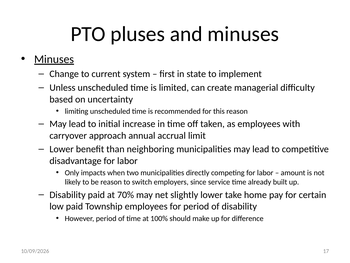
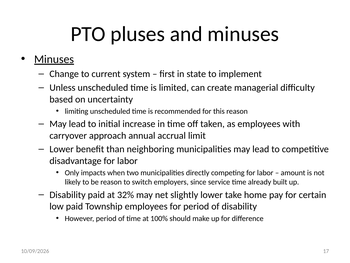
70%: 70% -> 32% (126, 194)
